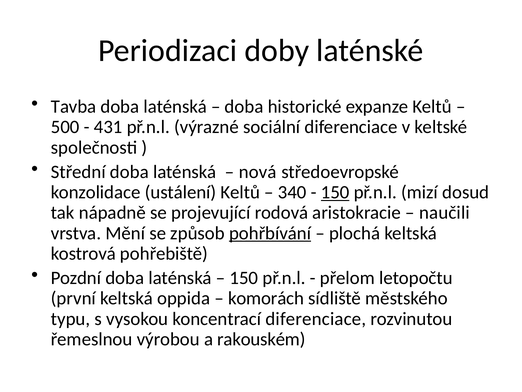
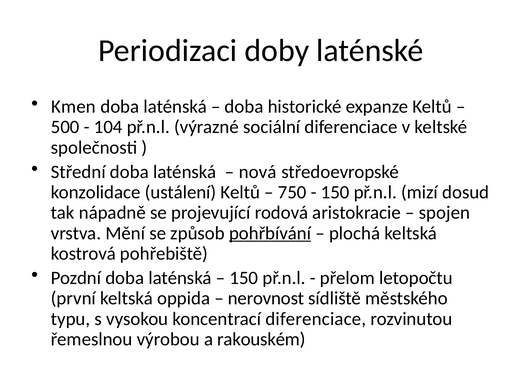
Tavba: Tavba -> Kmen (73, 107)
431: 431 -> 104 (108, 127)
340: 340 -> 750 (292, 192)
150 underline: present -> none (335, 192)
naučili: naučili -> spojen (445, 212)
komorách: komorách -> nerovnost (266, 298)
